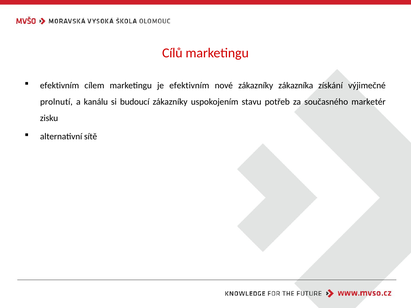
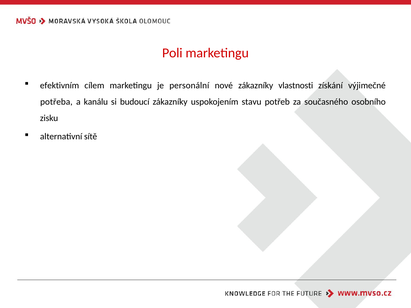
Cílů: Cílů -> Poli (172, 53)
je efektivním: efektivním -> personální (189, 86)
zákazníka: zákazníka -> vlastnosti (296, 86)
prolnutí: prolnutí -> potřeba (56, 102)
marketér: marketér -> osobního (369, 102)
